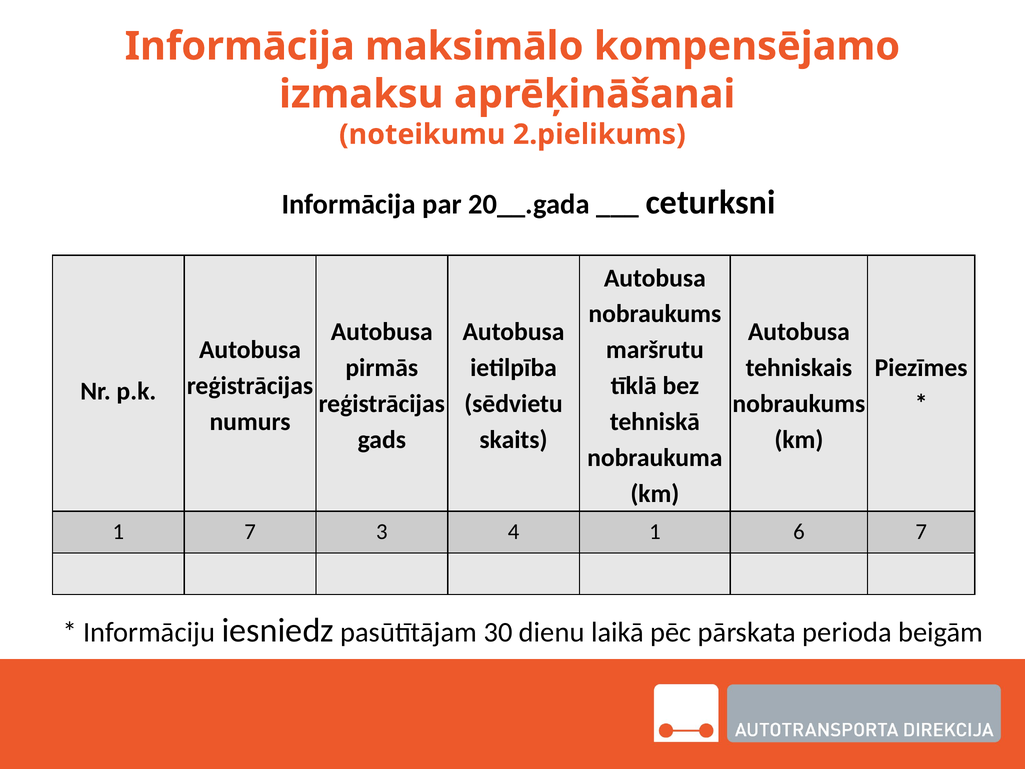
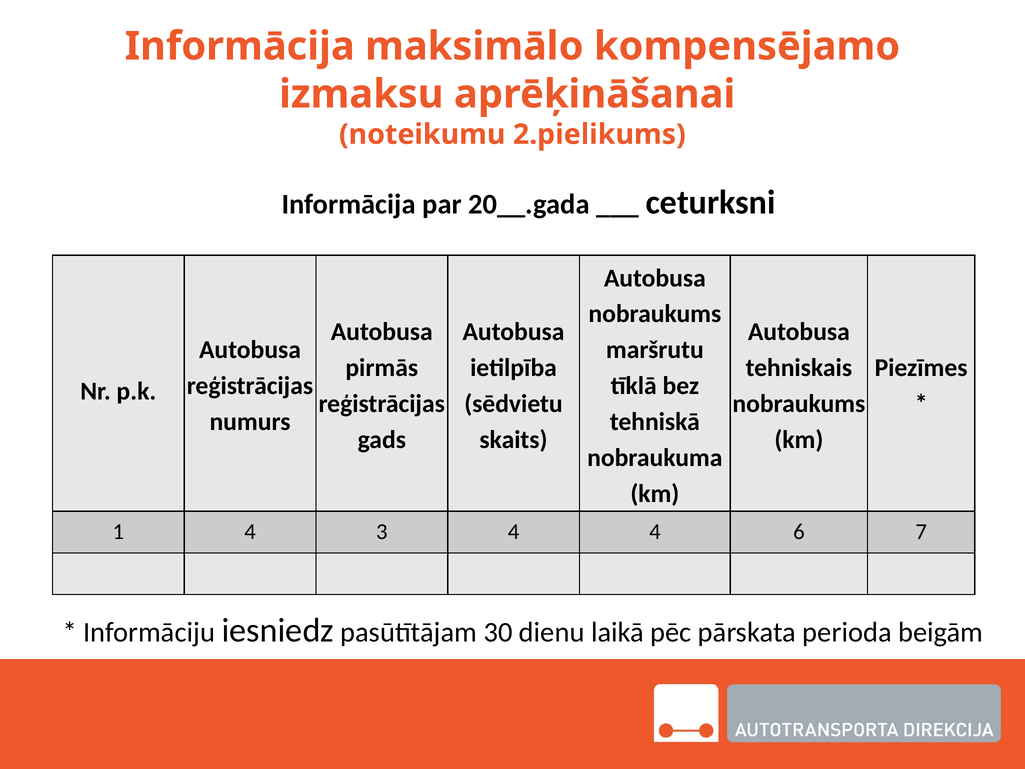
1 7: 7 -> 4 (250, 532)
4 1: 1 -> 4 (655, 532)
